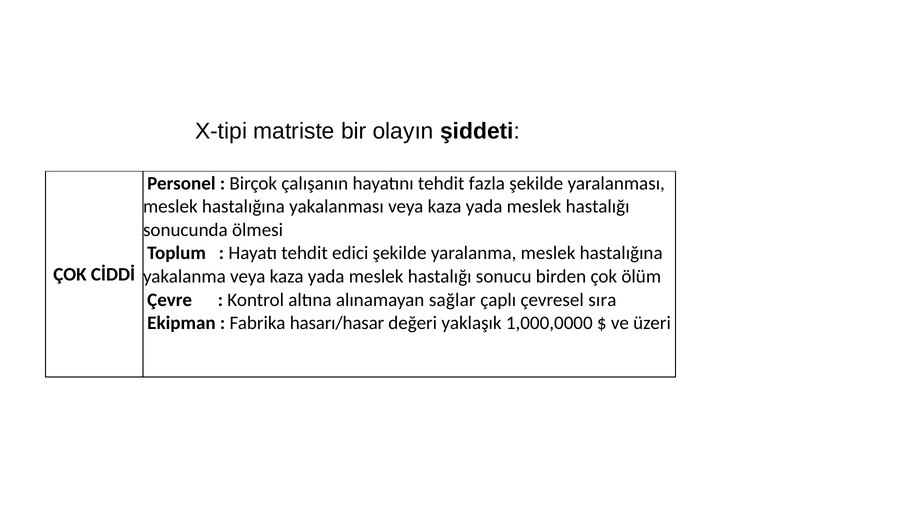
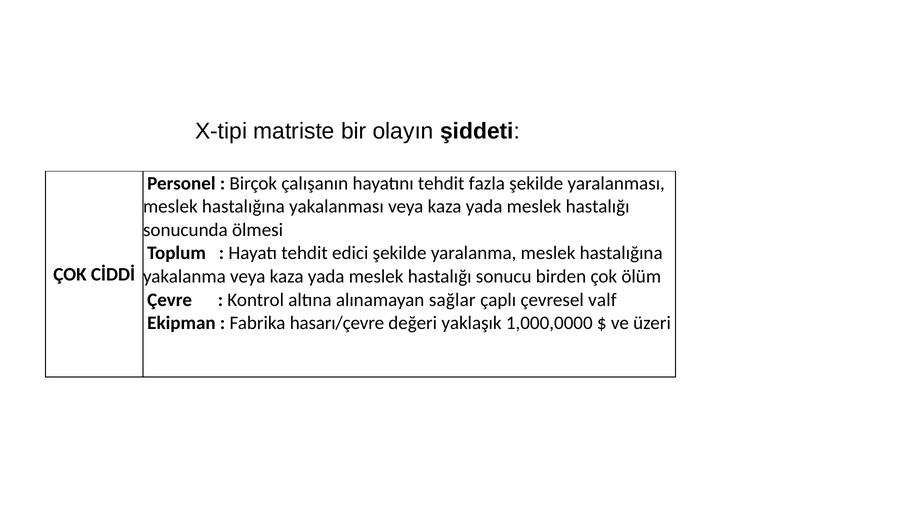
sıra: sıra -> valf (602, 300)
hasarı/hasar: hasarı/hasar -> hasarı/çevre (337, 323)
